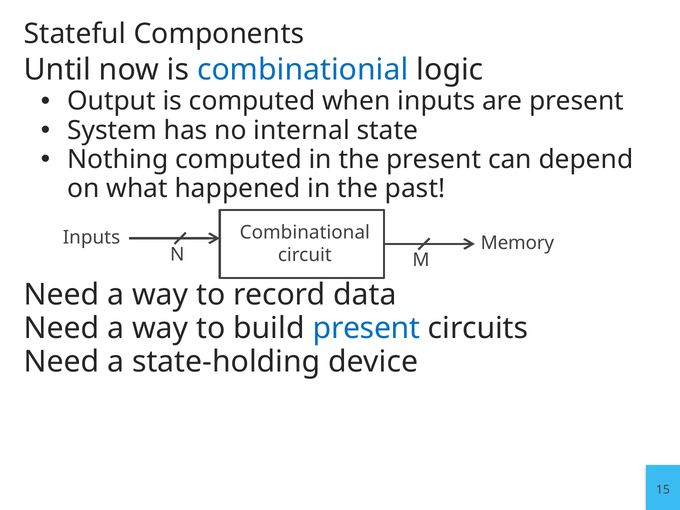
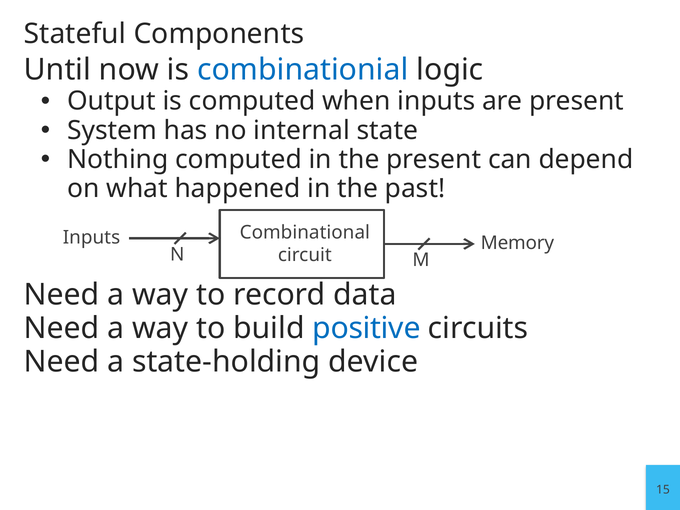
build present: present -> positive (366, 328)
